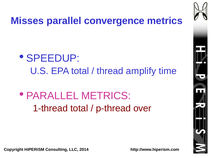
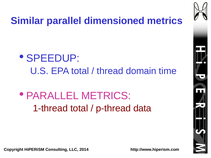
Misses: Misses -> Similar (27, 21)
convergence: convergence -> dimensioned (114, 21)
amplify: amplify -> domain (141, 71)
over: over -> data (142, 109)
